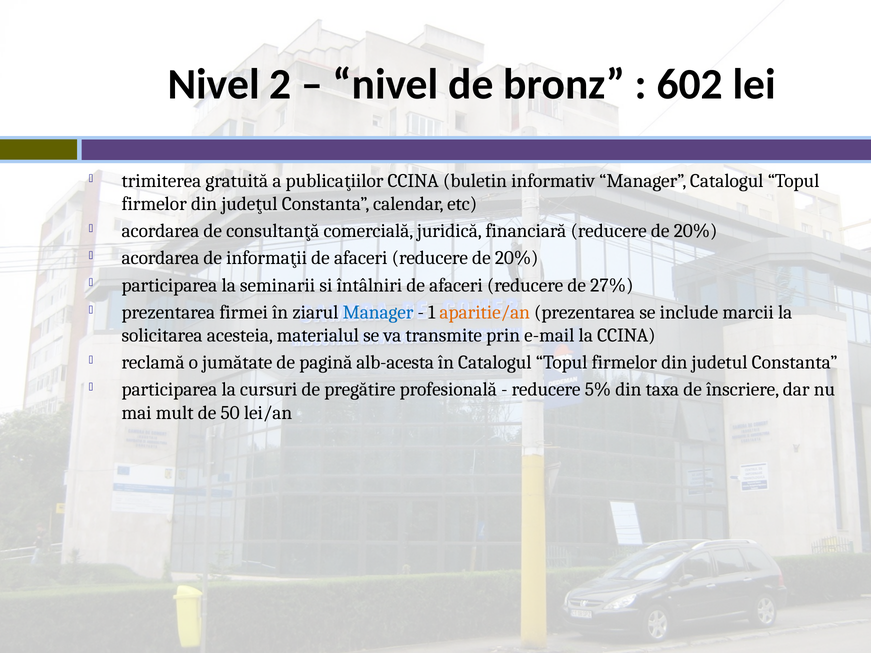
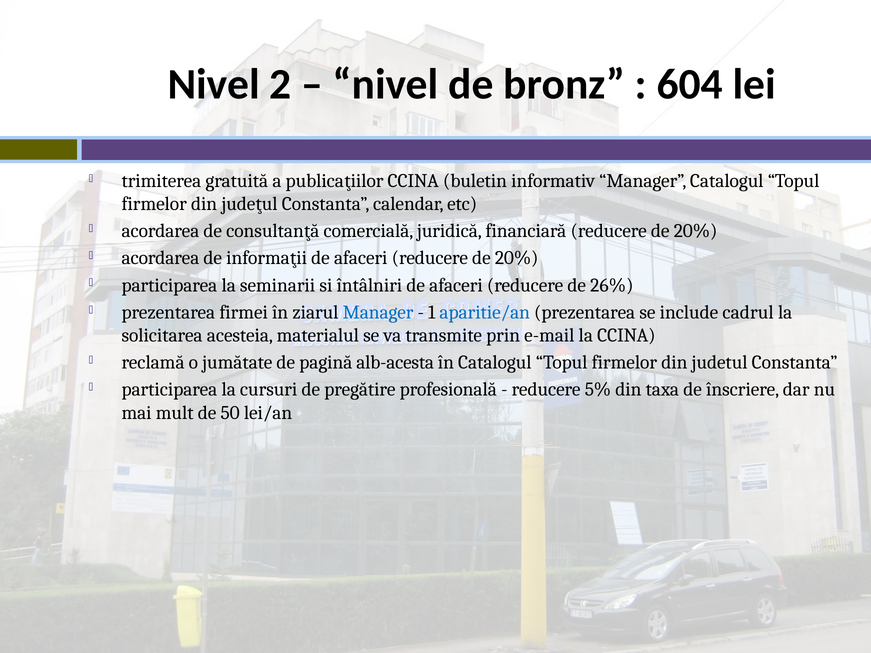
602: 602 -> 604 (690, 84)
27%: 27% -> 26% (612, 285)
aparitie/an colour: orange -> blue (485, 312)
marcii: marcii -> cadrul (748, 312)
